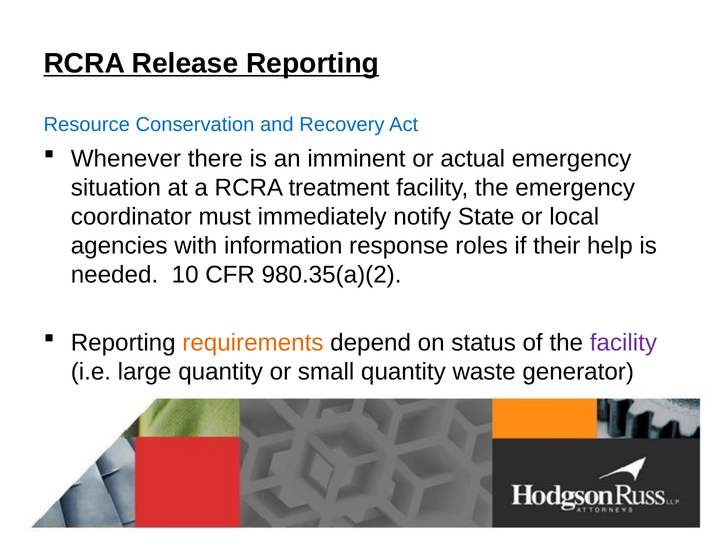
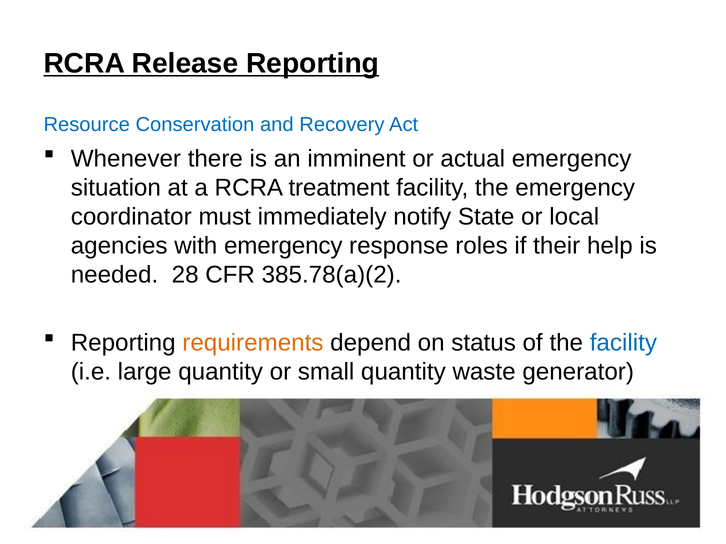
with information: information -> emergency (283, 246)
10: 10 -> 28 (185, 275)
980.35(a)(2: 980.35(a)(2 -> 385.78(a)(2 (332, 275)
facility colour: purple -> blue (623, 343)
